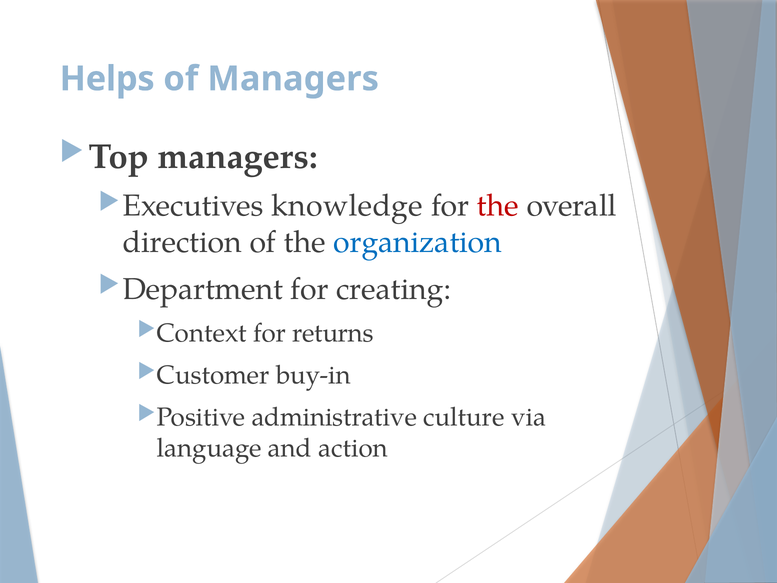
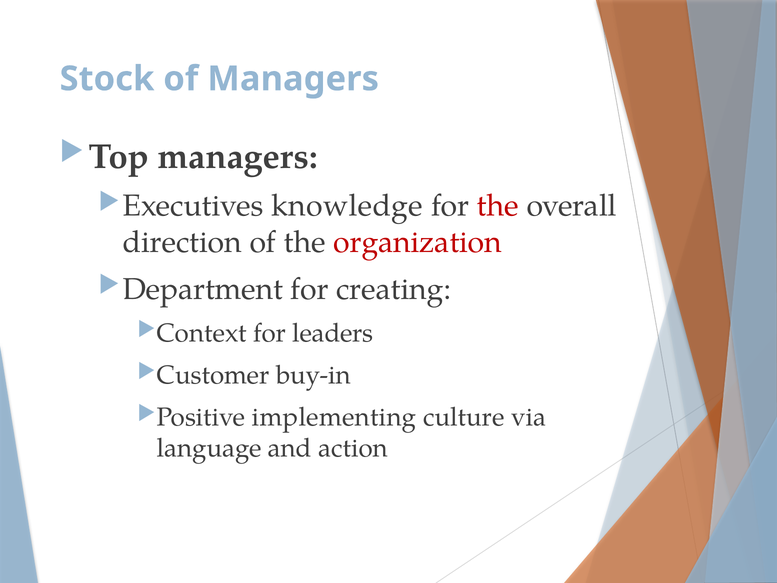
Helps: Helps -> Stock (107, 79)
organization colour: blue -> red (418, 242)
returns: returns -> leaders (333, 333)
administrative: administrative -> implementing (334, 417)
